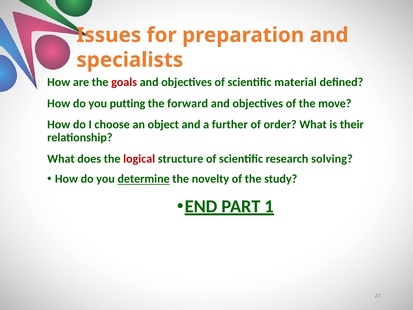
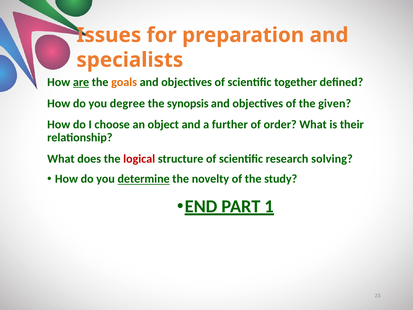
are underline: none -> present (81, 82)
goals colour: red -> orange (124, 82)
material: material -> together (296, 82)
putting: putting -> degree (127, 103)
forward: forward -> synopsis (188, 103)
move: move -> given (335, 103)
